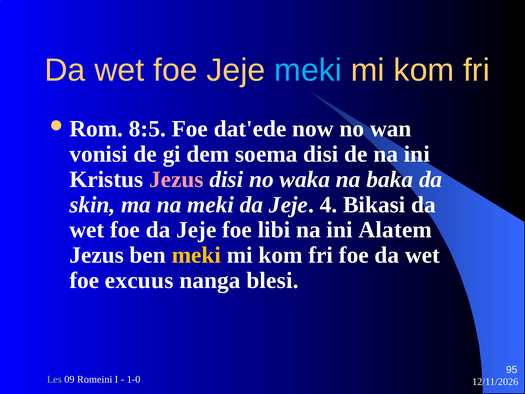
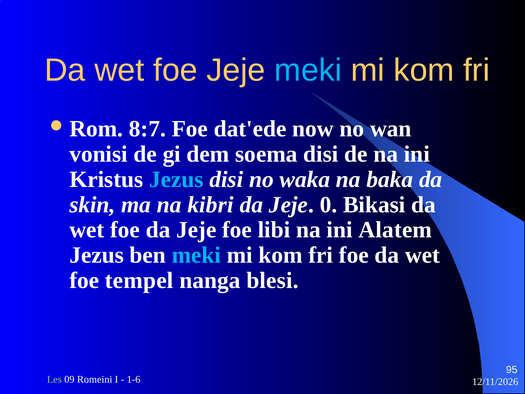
8:5: 8:5 -> 8:7 (147, 129)
Jezus colour: pink -> light blue (176, 179)
na meki: meki -> kibri (211, 205)
4: 4 -> 0 (329, 205)
meki colour: yellow -> light blue (196, 255)
excuus: excuus -> tempel (139, 280)
1-0: 1-0 -> 1-6 (134, 379)
